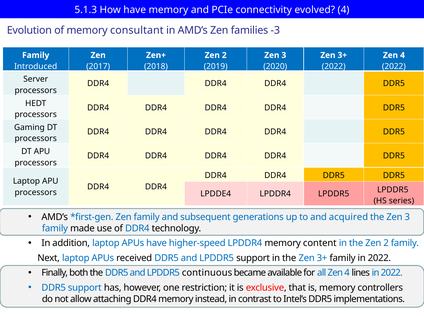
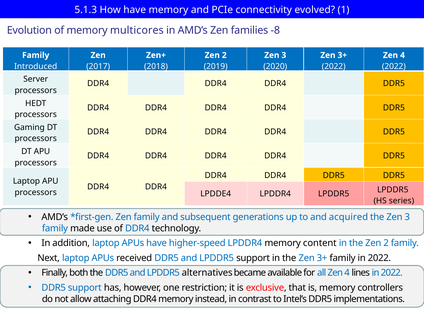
evolved 4: 4 -> 1 (344, 10)
consultant: consultant -> multicores (137, 30)
-3: -3 -> -8 (275, 30)
continuous: continuous -> alternatives (207, 273)
